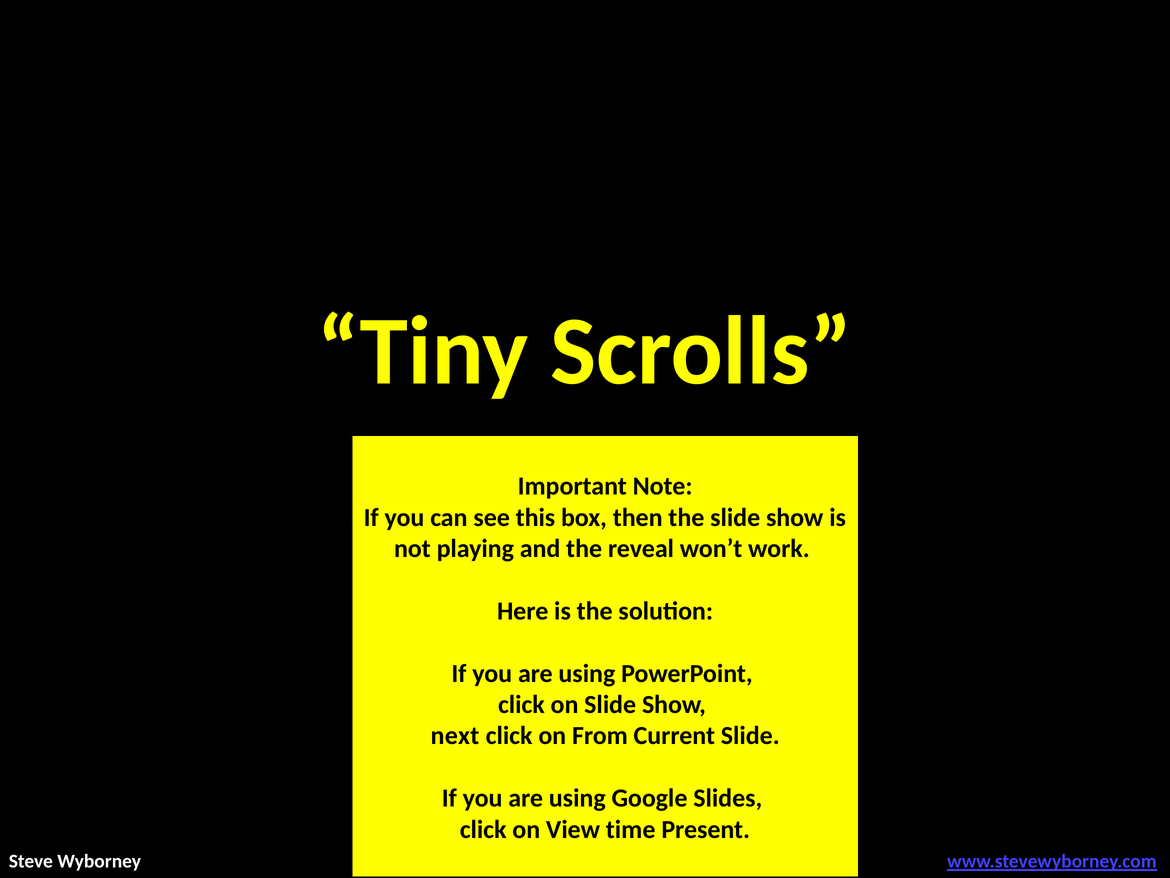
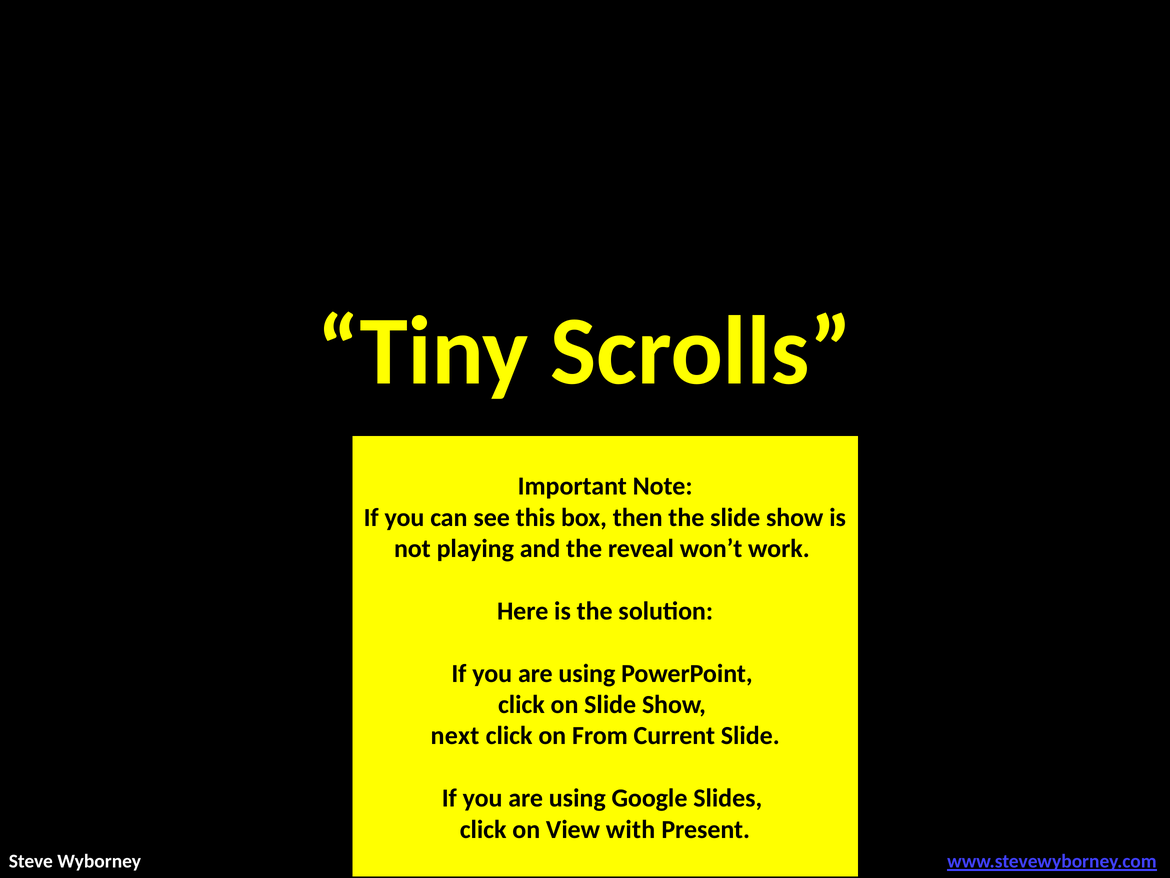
time: time -> with (631, 829)
